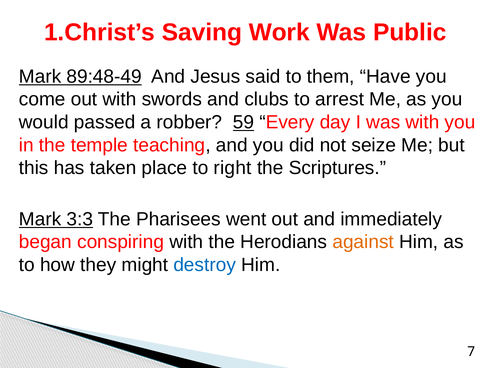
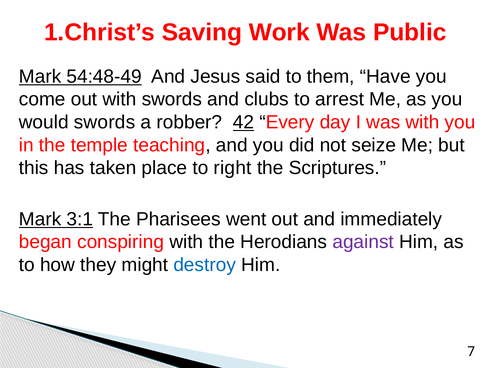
89:48-49: 89:48-49 -> 54:48-49 (104, 77)
would passed: passed -> swords (105, 122)
59: 59 -> 42 (244, 122)
3:3: 3:3 -> 3:1 (80, 219)
against colour: orange -> purple (363, 242)
